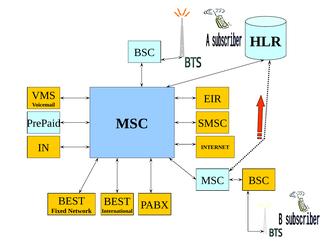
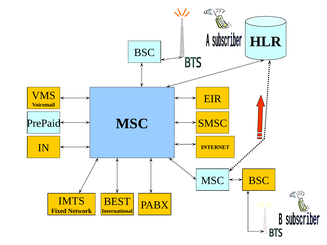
BEST: BEST -> IMTS (71, 201)
